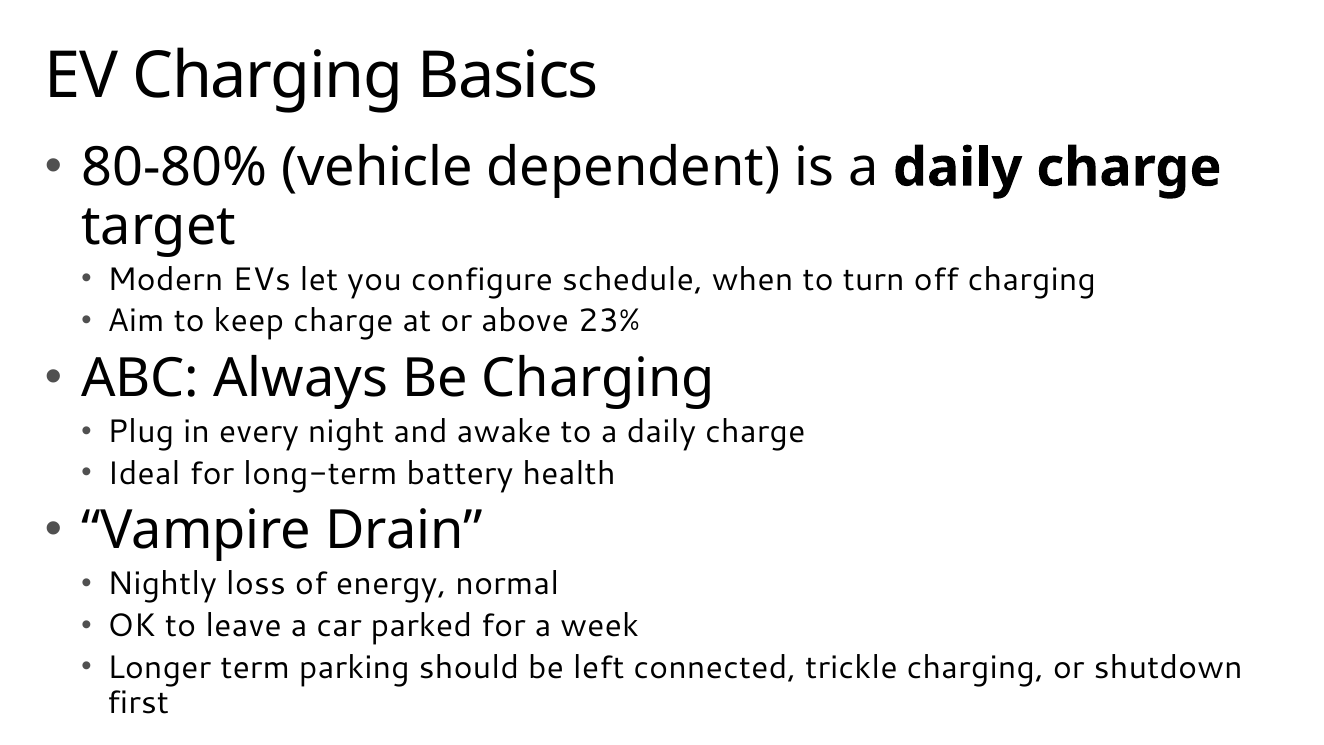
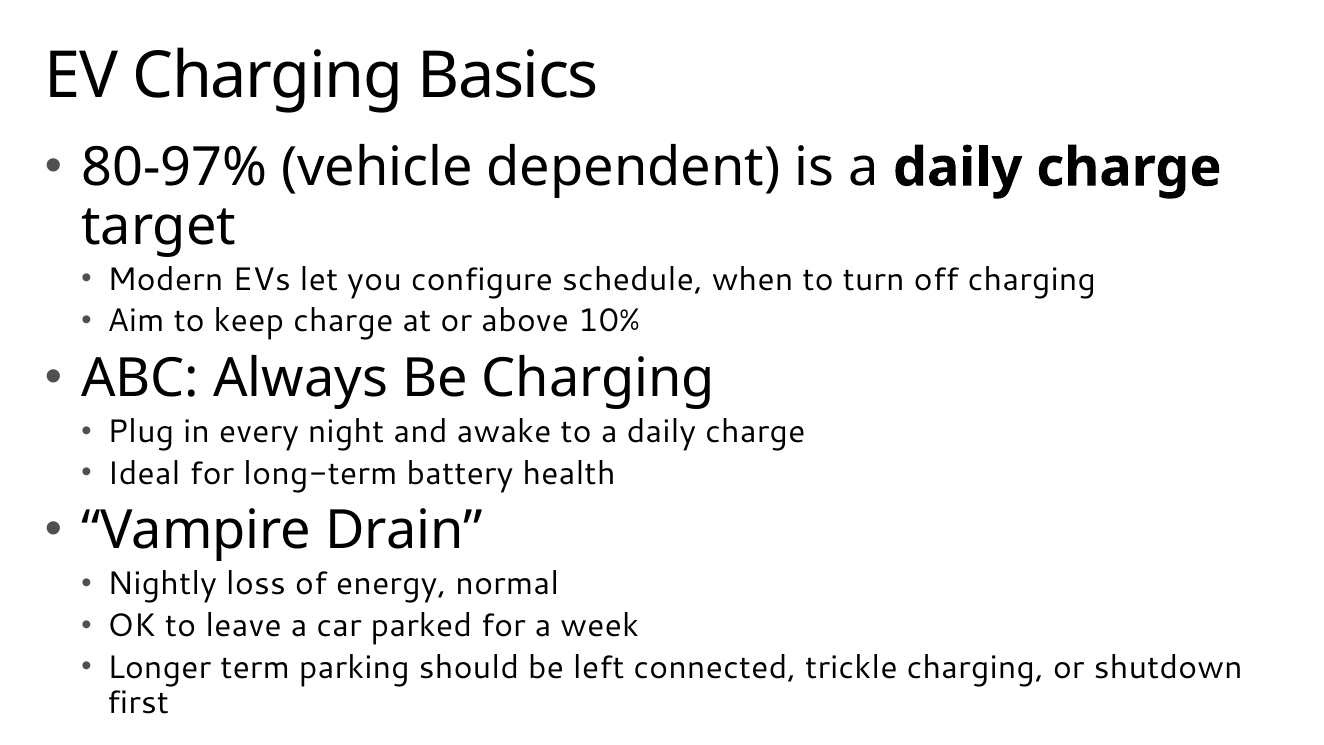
80-80%: 80-80% -> 80-97% (174, 168)
23%: 23% -> 10% (609, 321)
